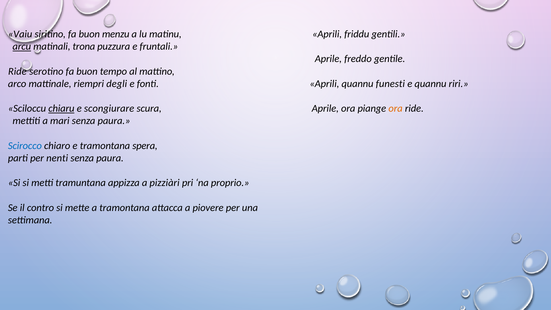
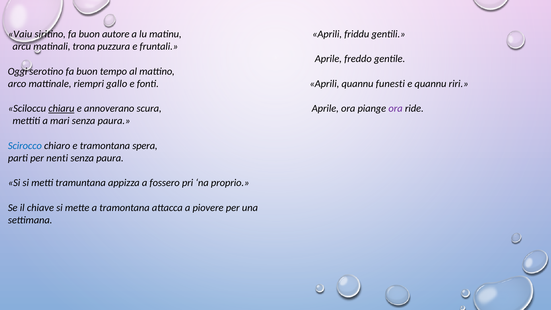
menzu: menzu -> autore (116, 34)
arcu underline: present -> none (22, 46)
Ride: Ride -> Oggi (17, 71)
degli: degli -> gallo (117, 84)
scongiurare: scongiurare -> annoverano (109, 108)
ora colour: orange -> purple (396, 108)
pizziàri: pizziàri -> fossero (165, 183)
contro: contro -> chiave (40, 208)
